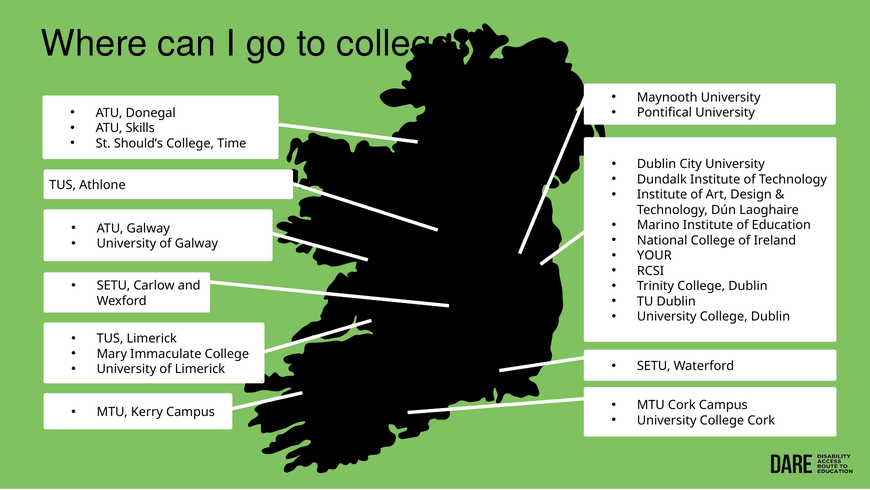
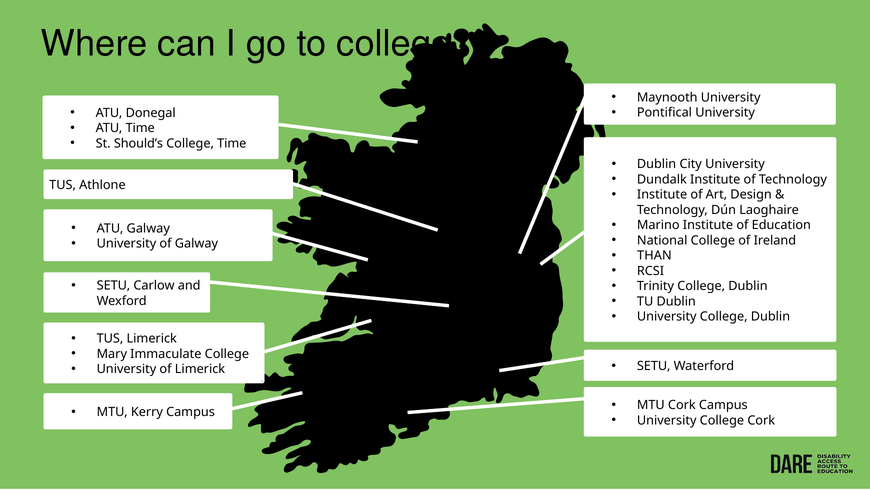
ATU Skills: Skills -> Time (140, 128)
YOUR: YOUR -> THAN (654, 255)
